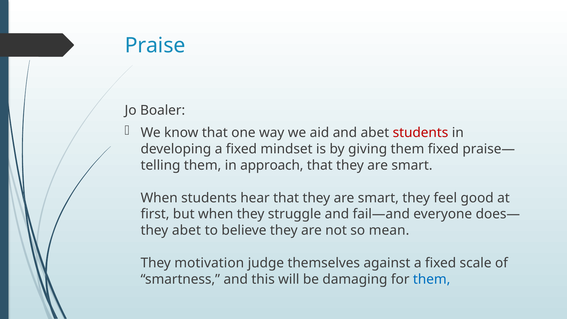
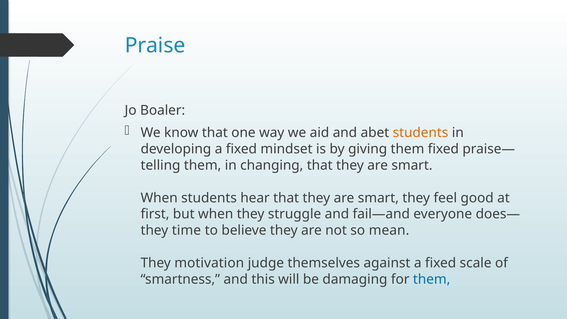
students colour: red -> orange (420, 133)
approach: approach -> changing (272, 165)
they abet: abet -> time (186, 230)
